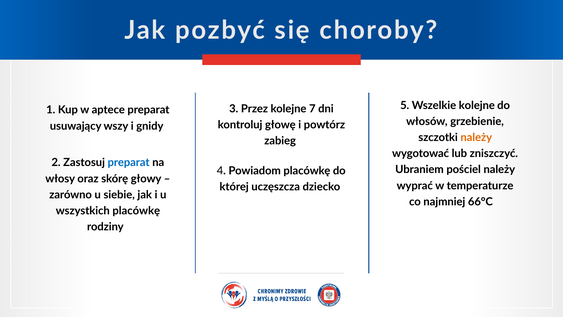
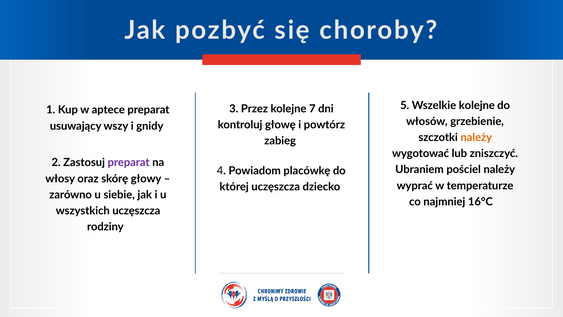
preparat colour: blue -> purple (129, 162)
66°C: 66°C -> 16°C (480, 202)
wszystkich placówkę: placówkę -> uczęszcza (136, 211)
